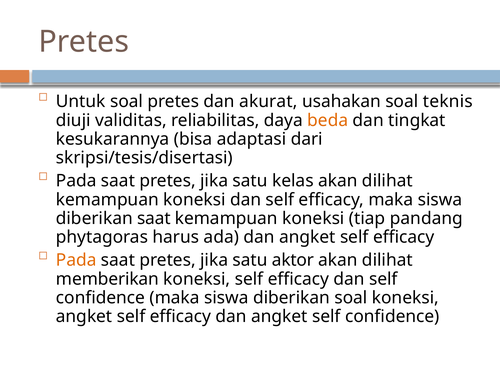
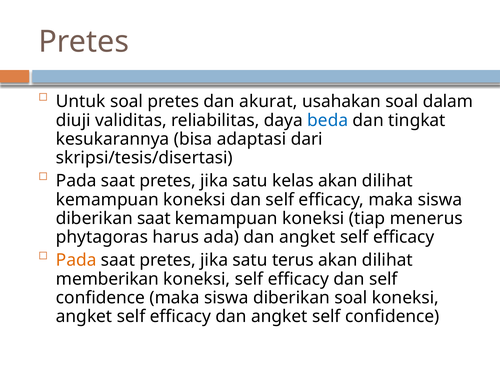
teknis: teknis -> dalam (448, 102)
beda colour: orange -> blue (328, 120)
pandang: pandang -> menerus (426, 218)
aktor: aktor -> terus (293, 260)
